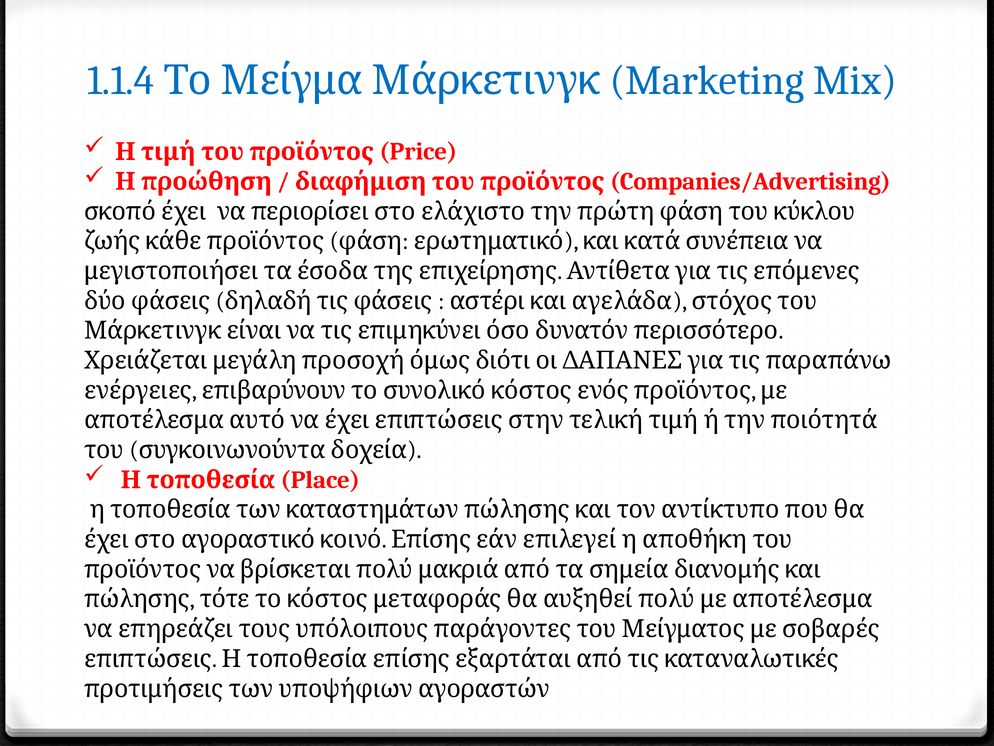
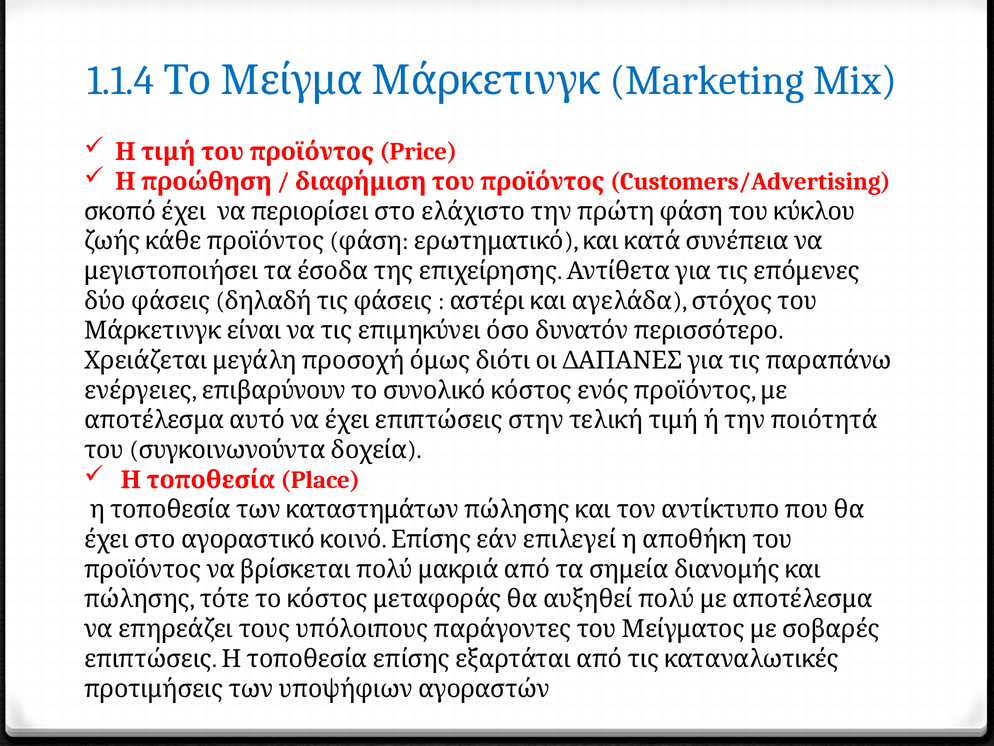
Companies/Advertising: Companies/Advertising -> Customers/Advertising (750, 181)
